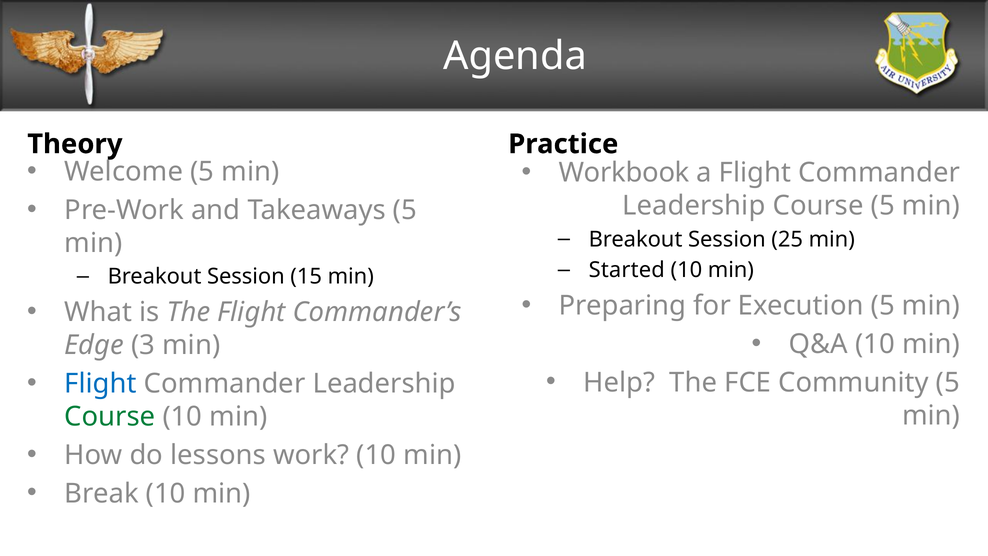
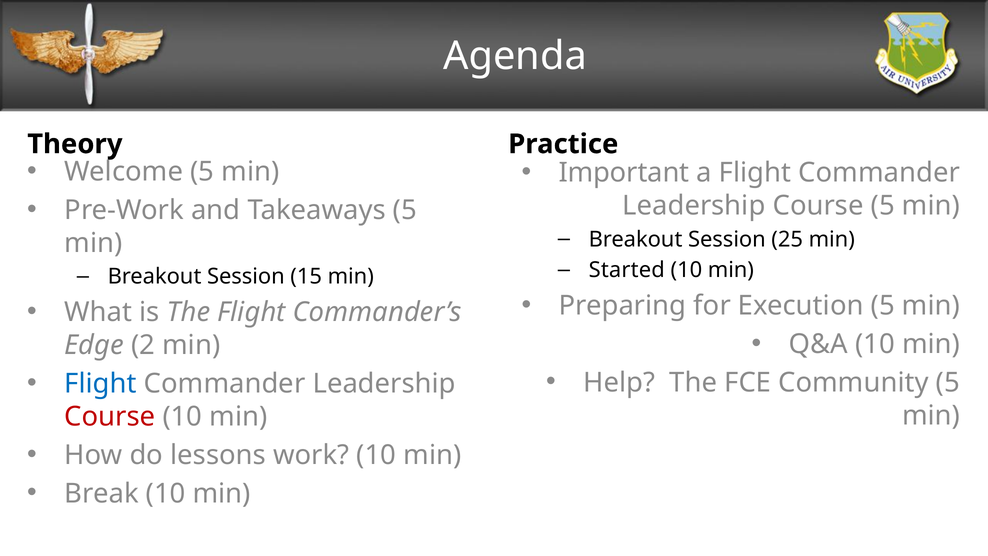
Workbook: Workbook -> Important (624, 173)
3: 3 -> 2 (143, 345)
Course colour: green -> red (110, 416)
